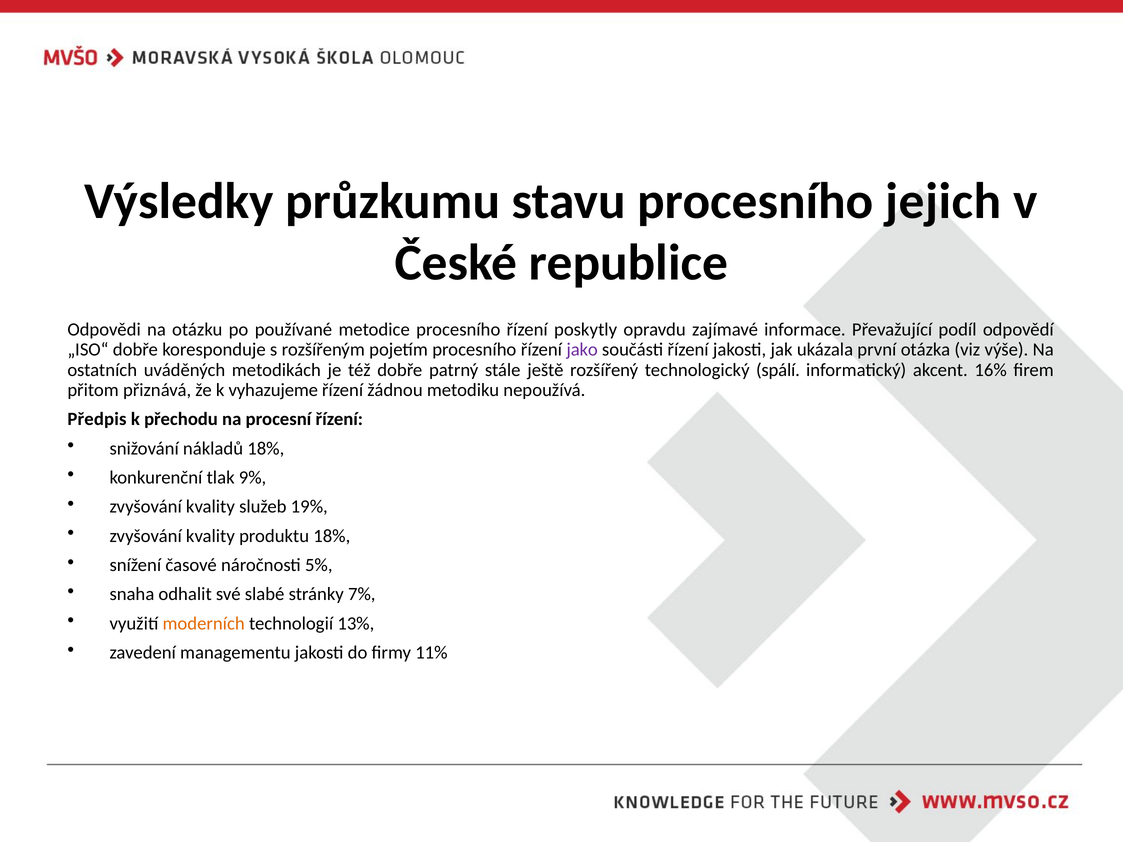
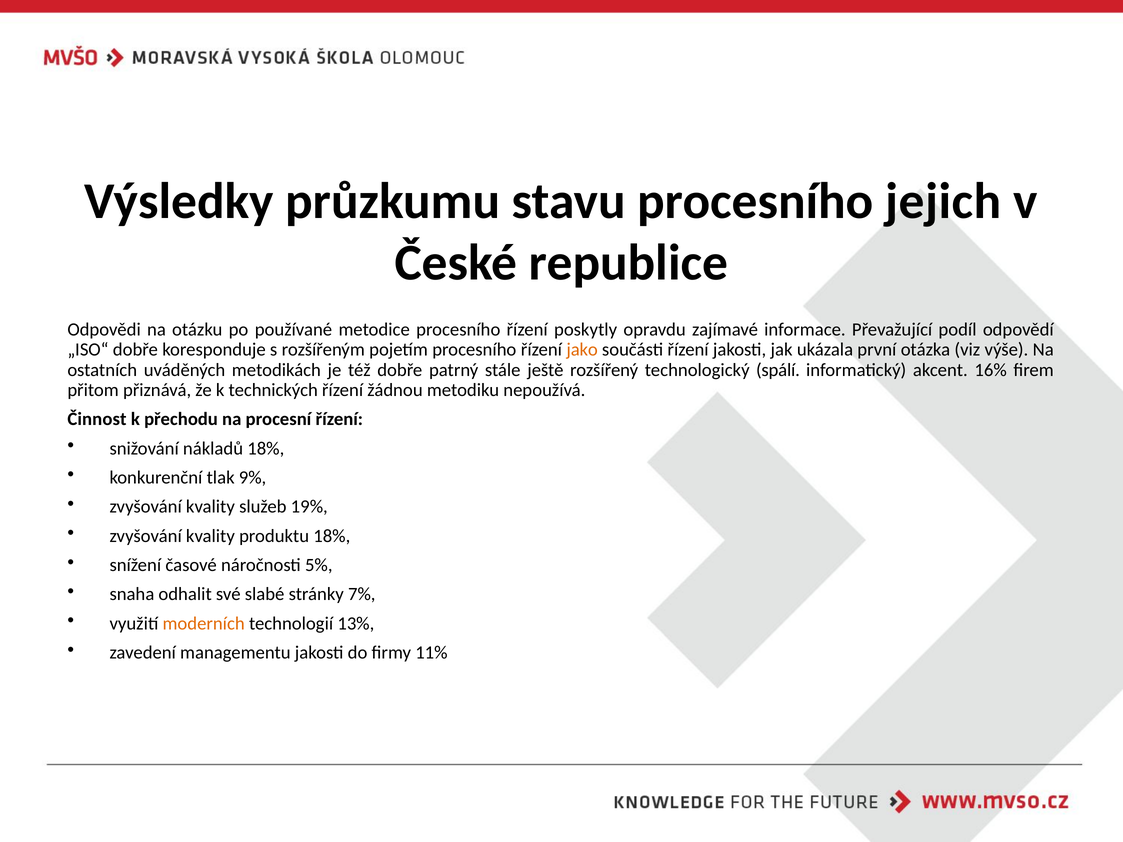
jako colour: purple -> orange (582, 350)
vyhazujeme: vyhazujeme -> technických (273, 390)
Předpis: Předpis -> Činnost (97, 419)
